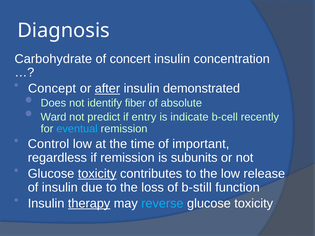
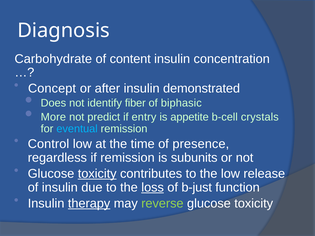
concert: concert -> content (130, 59)
after underline: present -> none (107, 89)
absolute: absolute -> biphasic (181, 103)
Ward: Ward -> More (53, 117)
indicate: indicate -> appetite (190, 117)
recently: recently -> crystals (260, 117)
important: important -> presence (201, 144)
loss underline: none -> present (153, 188)
b-still: b-still -> b-just (197, 188)
reverse colour: light blue -> light green (162, 204)
